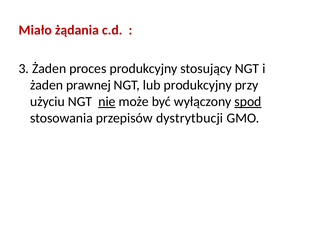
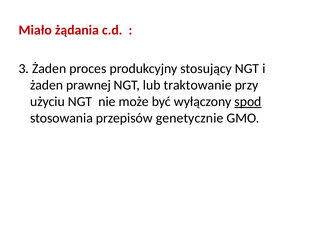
lub produkcyjny: produkcyjny -> traktowanie (198, 85)
nie underline: present -> none (107, 101)
dystrytbucji: dystrytbucji -> genetycznie (190, 118)
